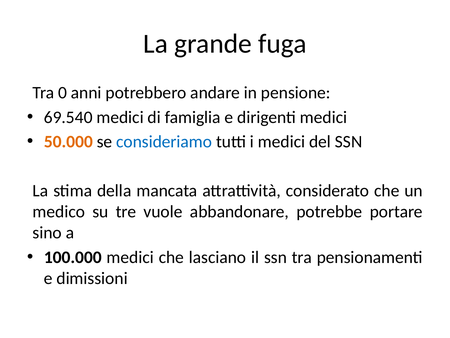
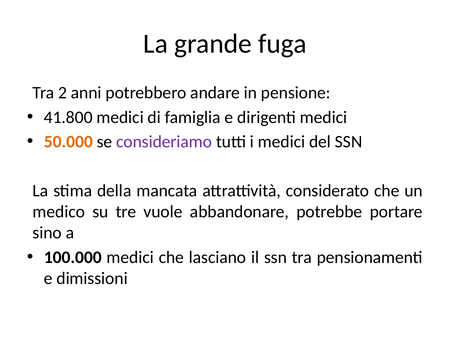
0: 0 -> 2 (62, 93)
69.540: 69.540 -> 41.800 (68, 117)
consideriamo colour: blue -> purple (164, 142)
